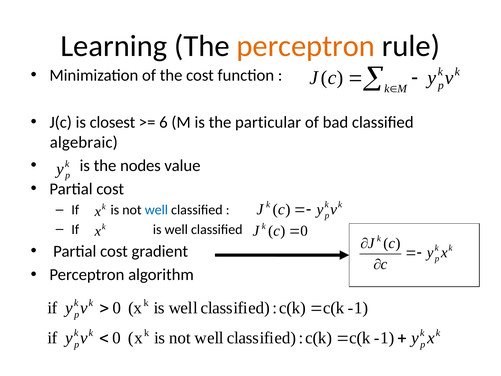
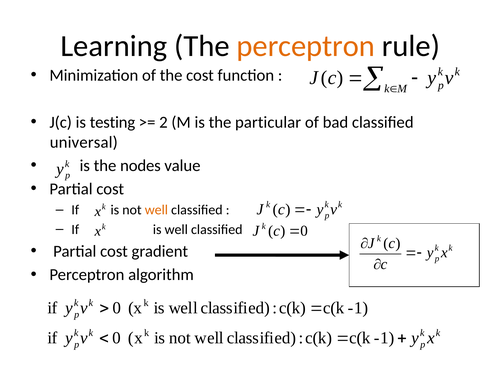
closest: closest -> testing (112, 122)
6: 6 -> 2 (163, 122)
algebraic: algebraic -> universal (84, 142)
well colour: blue -> orange (156, 210)
